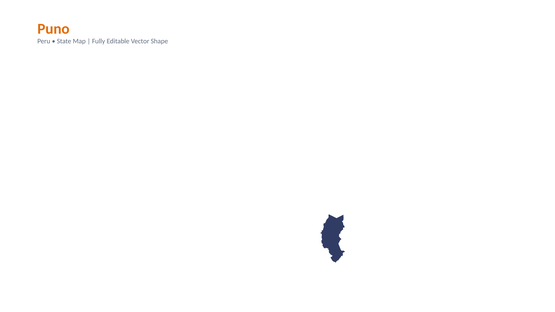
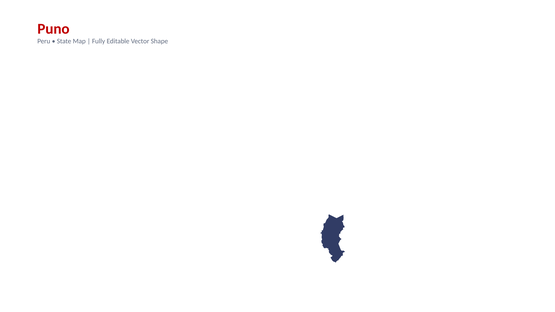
Puno colour: orange -> red (53, 29)
